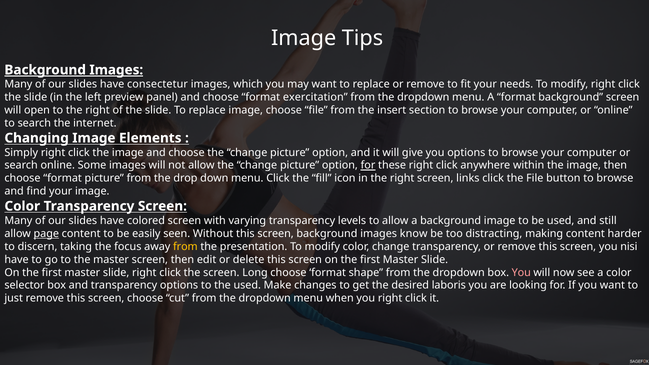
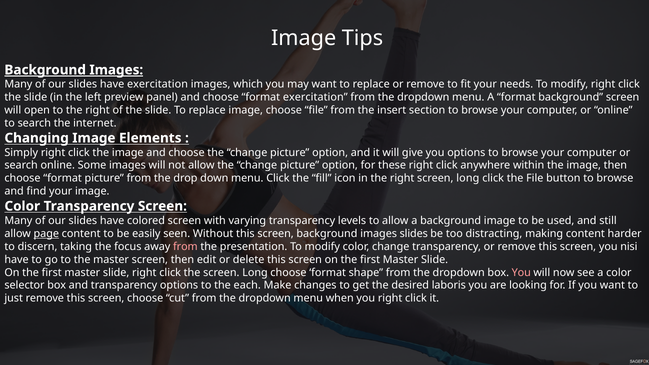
have consectetur: consectetur -> exercitation (157, 84)
for underline: present -> none (368, 165)
right screen links: links -> long (468, 178)
images know: know -> slides (414, 234)
from colour: yellow -> pink (185, 247)
the used: used -> each (247, 285)
